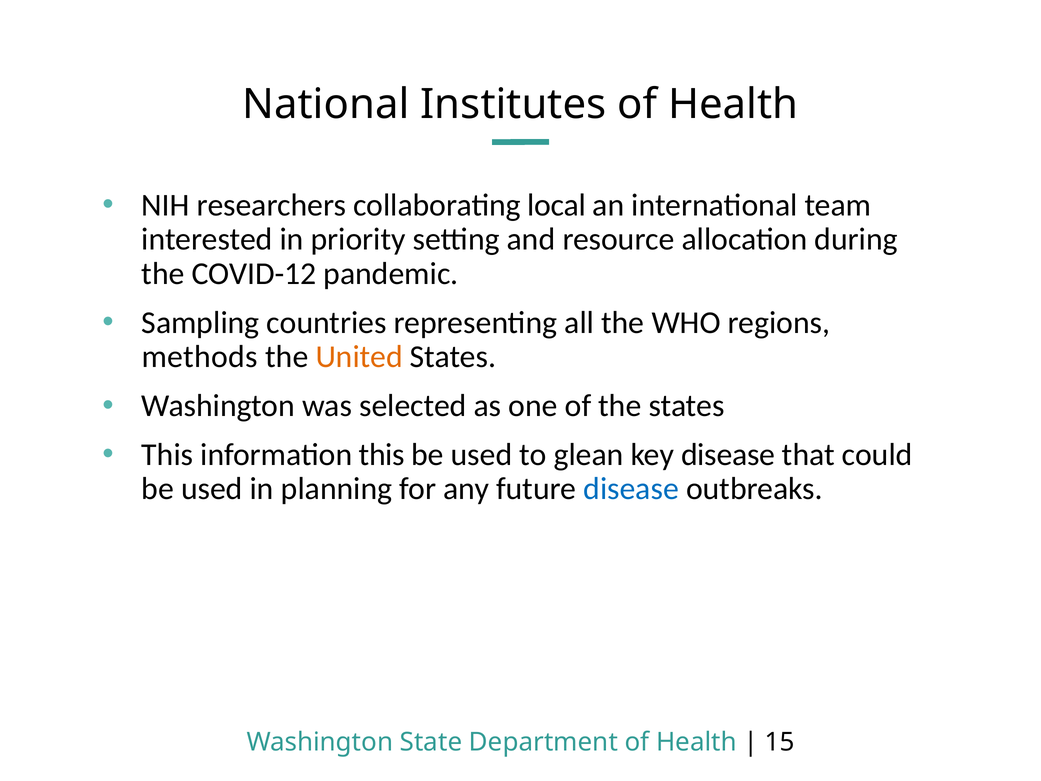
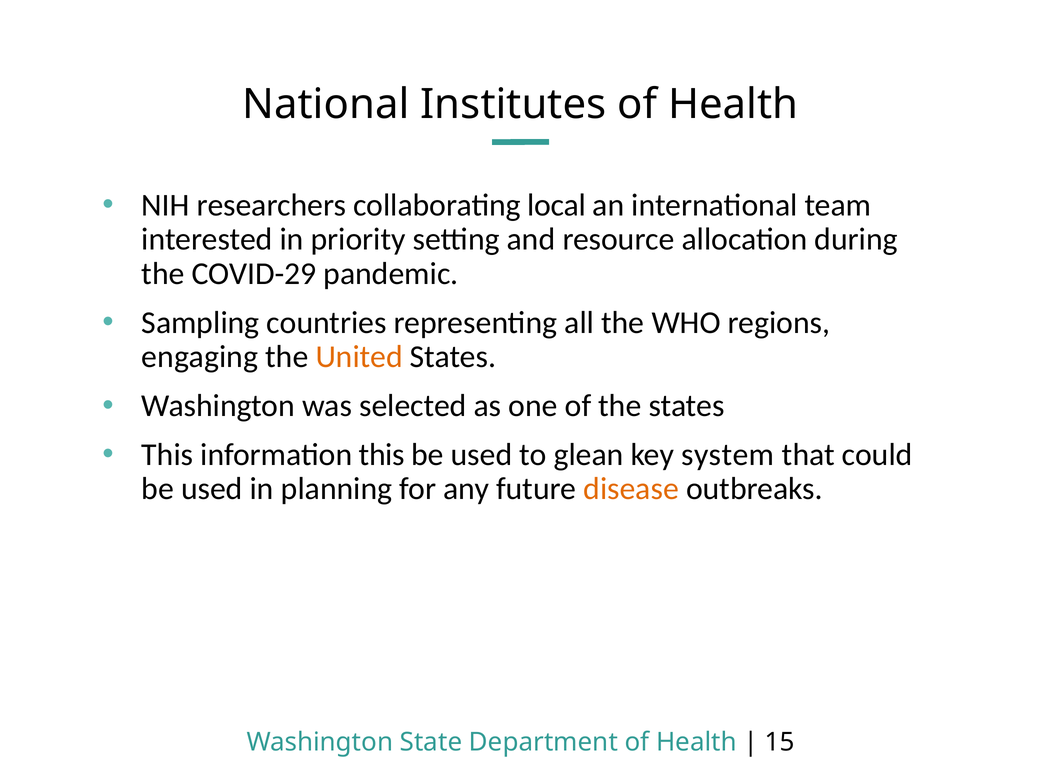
COVID-12: COVID-12 -> COVID-29 (254, 274)
methods: methods -> engaging (200, 357)
key disease: disease -> system (728, 454)
disease colour: blue -> orange (631, 489)
